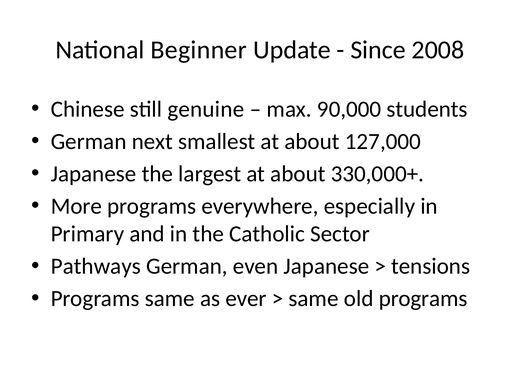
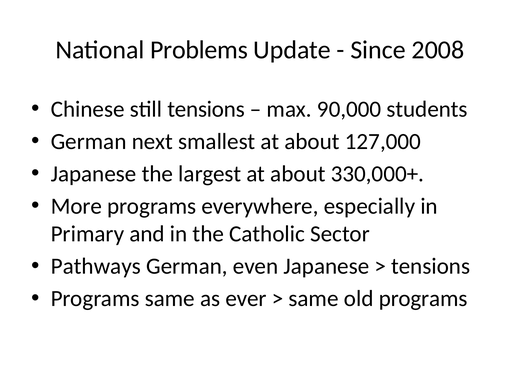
Beginner: Beginner -> Problems (199, 50)
still genuine: genuine -> tensions (206, 109)
